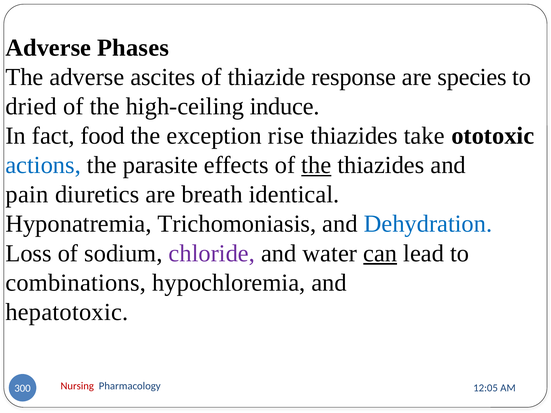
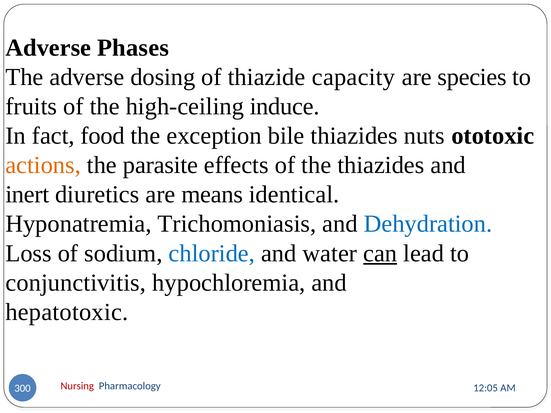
ascites: ascites -> dosing (163, 77)
response: response -> capacity (354, 77)
dried: dried -> fruits (31, 106)
rise: rise -> bile (286, 136)
take: take -> nuts (424, 136)
actions colour: blue -> orange (43, 165)
the underline: present -> none (316, 165)
pain: pain -> inert (27, 195)
breath: breath -> means (212, 195)
chloride colour: purple -> blue (212, 253)
combinations: combinations -> conjunctivitis (76, 283)
